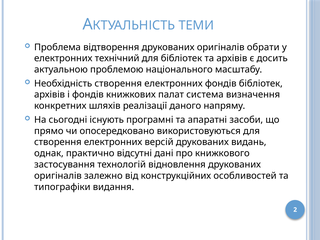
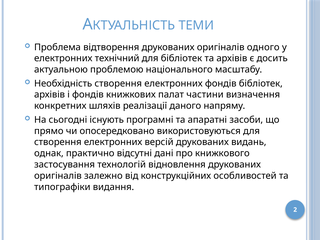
обрати: обрати -> одного (263, 47)
система: система -> частини (205, 95)
